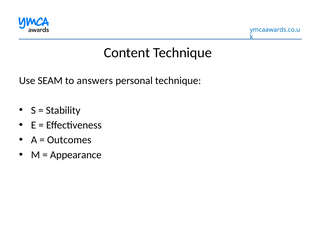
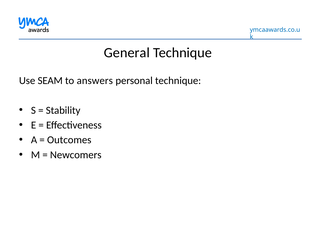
Content: Content -> General (127, 53)
Appearance: Appearance -> Newcomers (76, 155)
